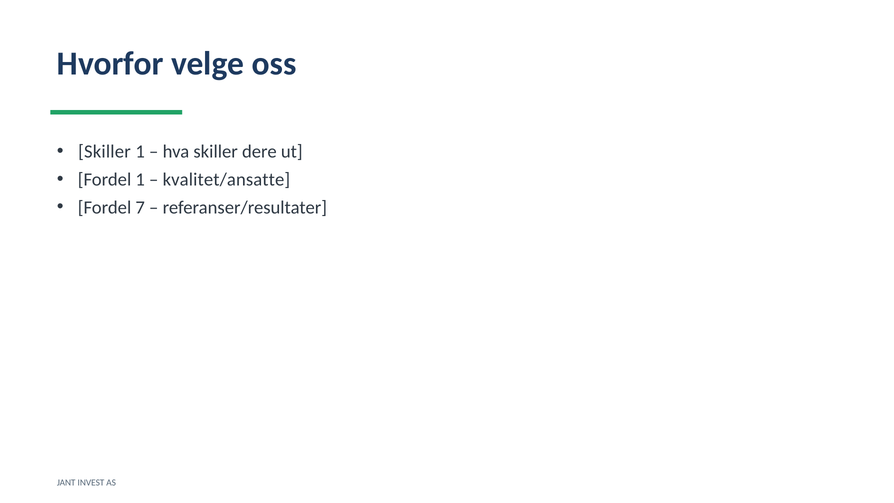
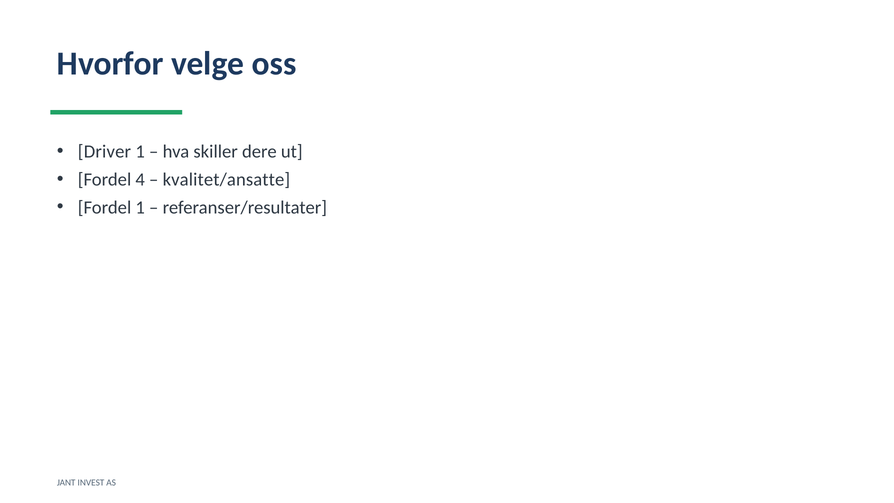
Skiller: Skiller -> Driver (104, 151)
Fordel 1: 1 -> 4 (140, 179)
Fordel 7: 7 -> 1 (140, 207)
